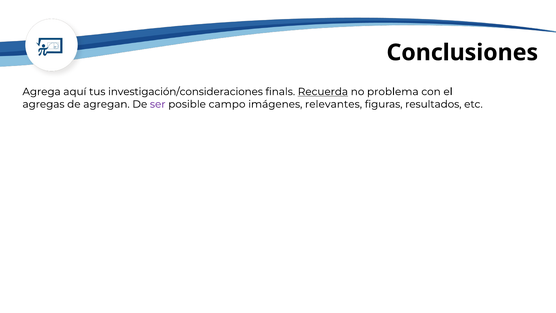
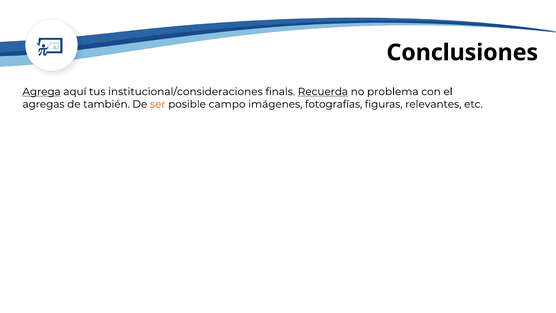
Agrega underline: none -> present (42, 92)
investigación/consideraciones: investigación/consideraciones -> institucional/consideraciones (185, 92)
agregan: agregan -> también (106, 104)
ser colour: purple -> orange (158, 104)
relevantes: relevantes -> fotografías (334, 104)
resultados: resultados -> relevantes (433, 104)
